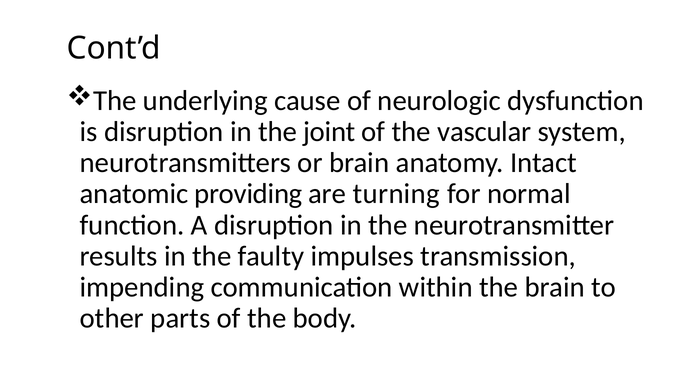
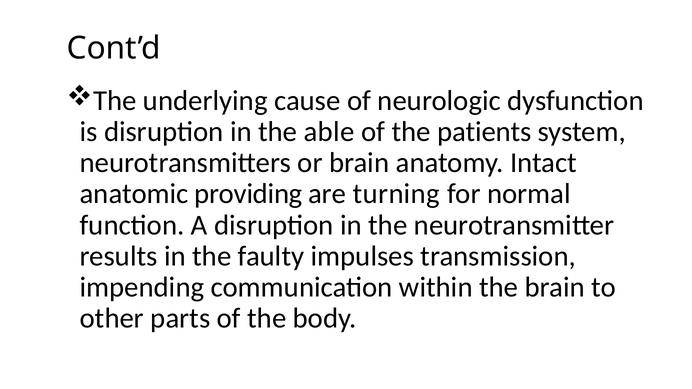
joint: joint -> able (329, 132)
vascular: vascular -> patients (484, 132)
